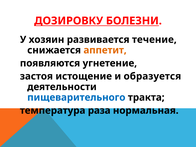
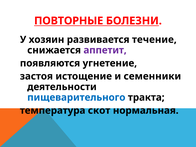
ДОЗИРОВКУ: ДОЗИРОВКУ -> ПОВТОРНЫЕ (69, 21)
аппетит colour: orange -> purple (105, 50)
образуется: образуется -> семенники (152, 76)
раза: раза -> скот (99, 110)
